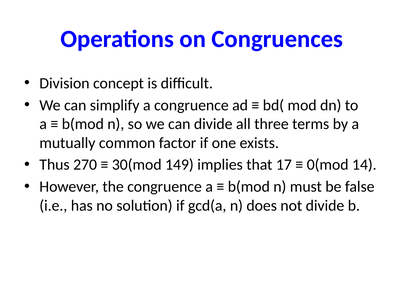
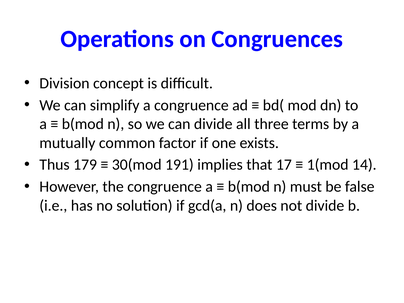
270: 270 -> 179 (85, 165)
149: 149 -> 191 (179, 165)
0(mod: 0(mod -> 1(mod (328, 165)
